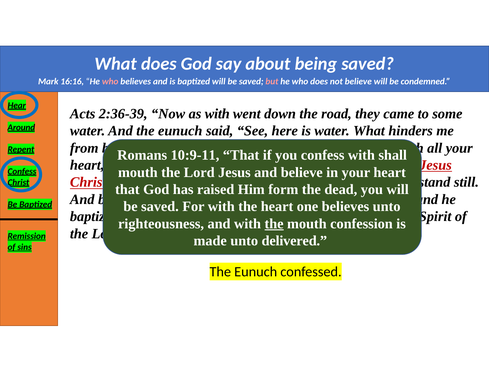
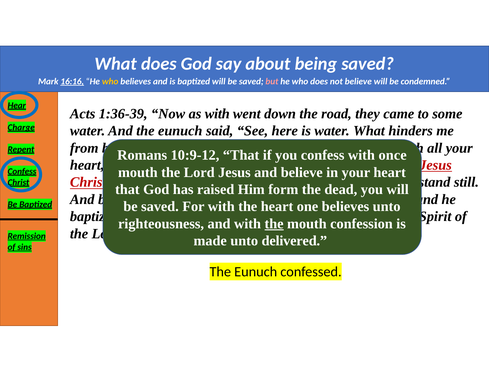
16:16 underline: none -> present (72, 81)
who colour: pink -> yellow (110, 81)
2:36-39: 2:36-39 -> 1:36-39 (123, 114)
Around: Around -> Charge (21, 127)
10:9-11: 10:9-11 -> 10:9-12 (195, 155)
shall: shall -> once (393, 155)
